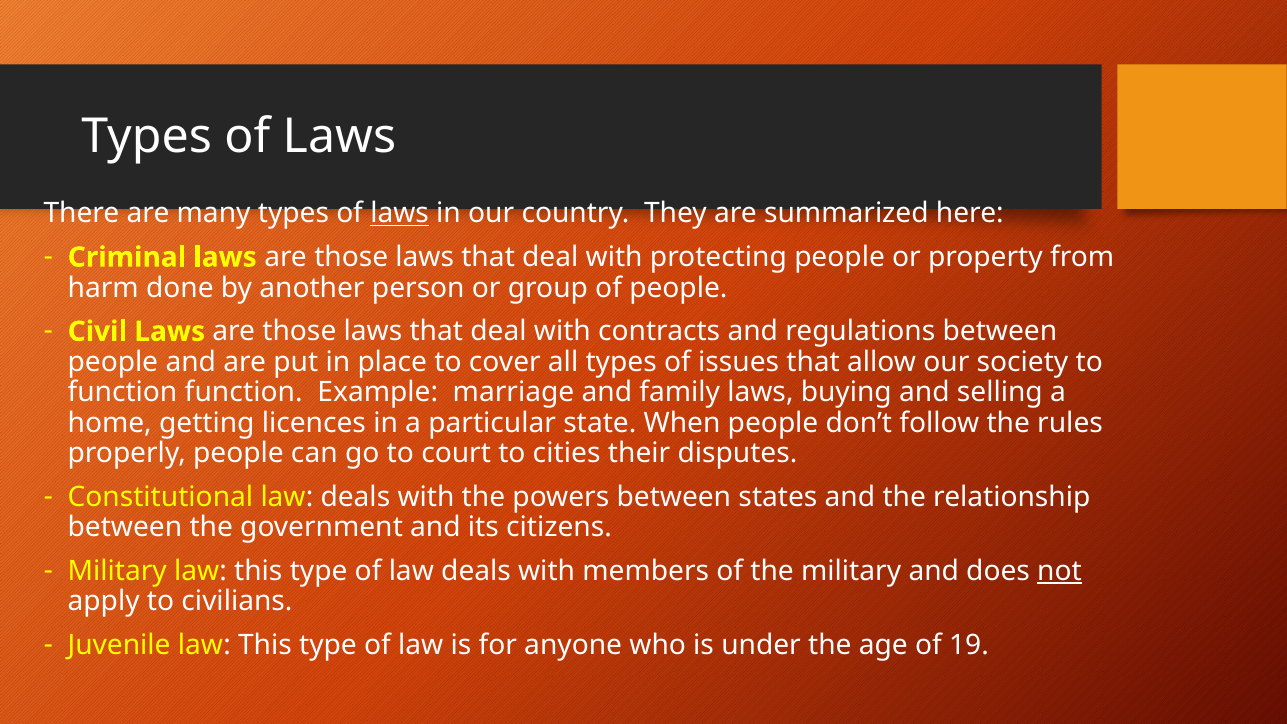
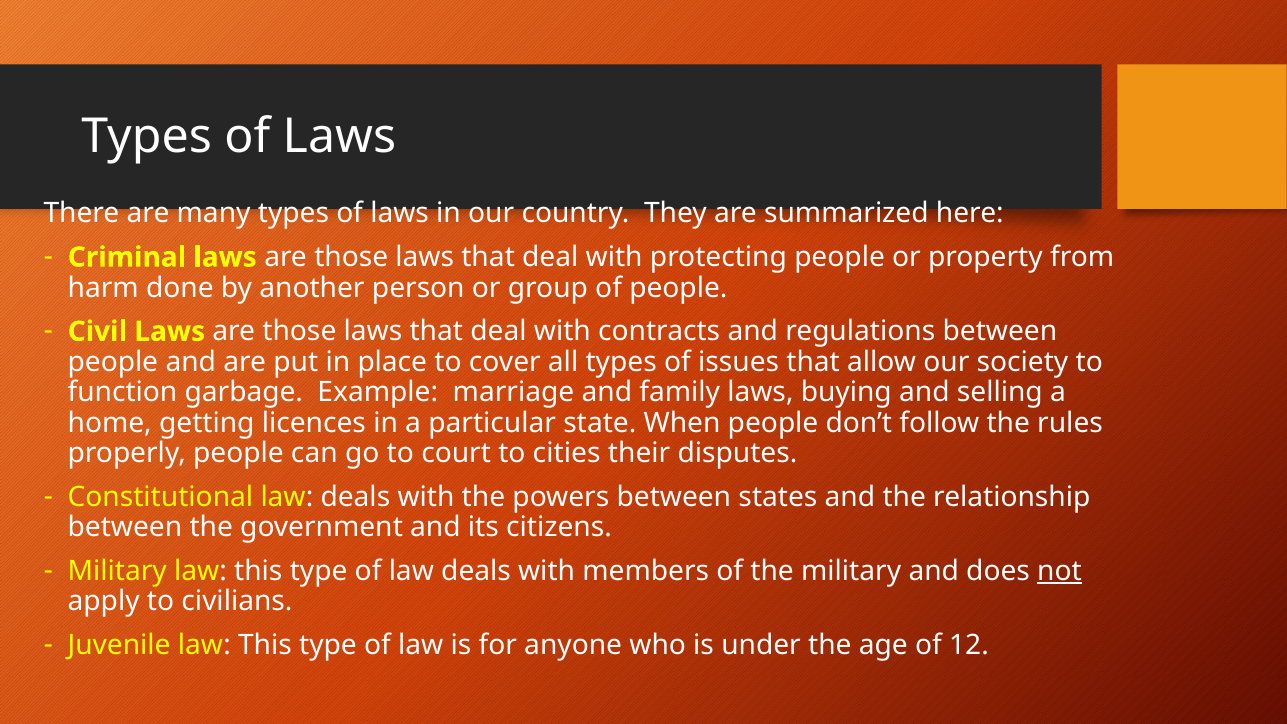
laws underline: present -> none (400, 213)
function function: function -> garbage (244, 392)
19: 19 -> 12 (969, 645)
